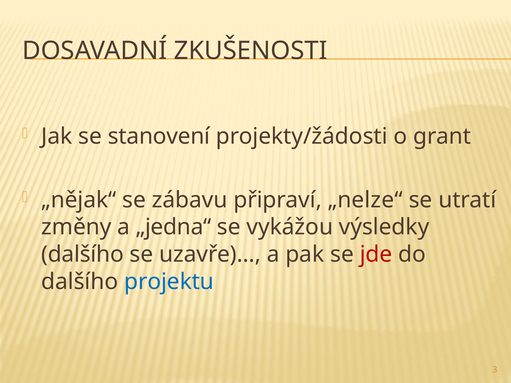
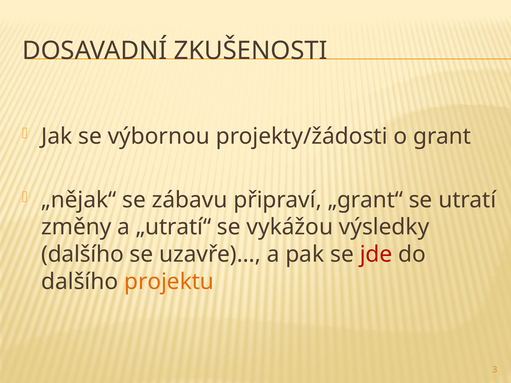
stanovení: stanovení -> výbornou (159, 136)
„nelze“: „nelze“ -> „grant“ (365, 200)
„jedna“: „jedna“ -> „utratí“ (174, 227)
projektu colour: blue -> orange (169, 282)
